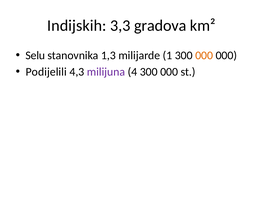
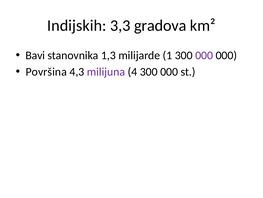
Selu: Selu -> Bavi (35, 55)
000 colour: orange -> purple (204, 55)
Podijelili: Podijelili -> Površina (46, 72)
